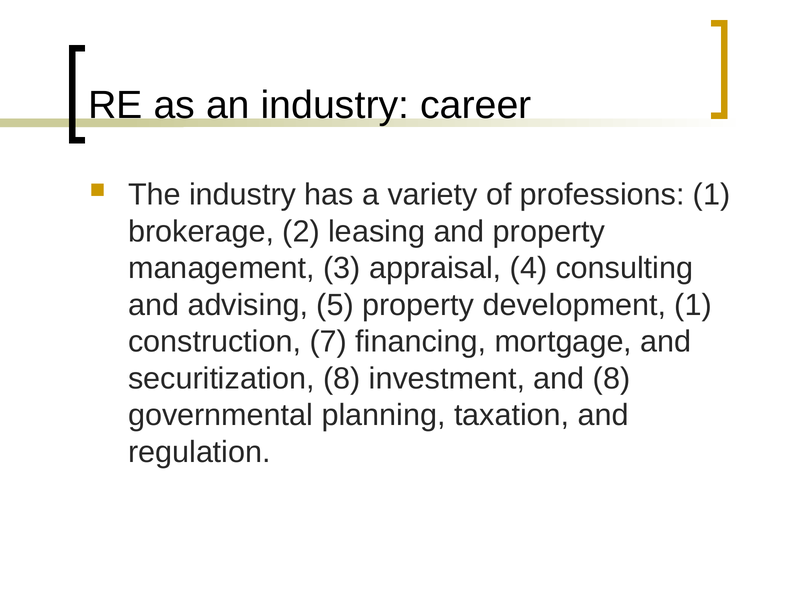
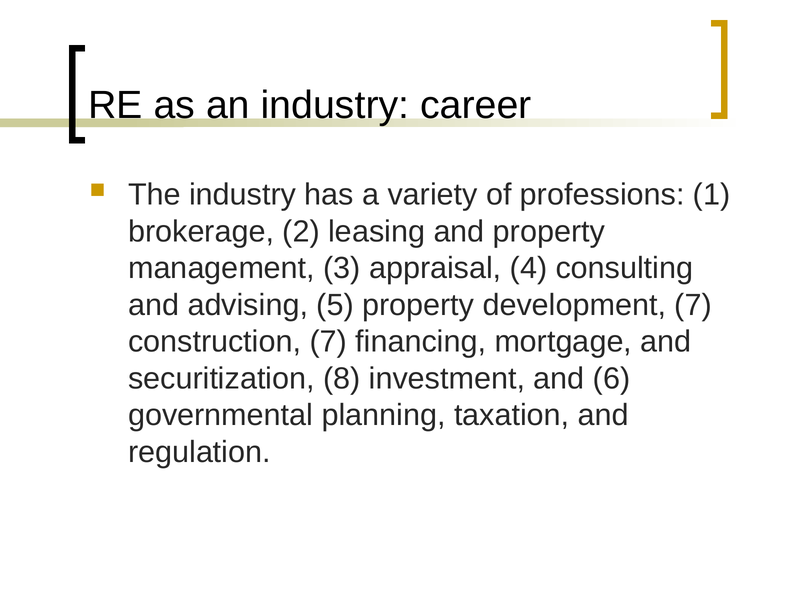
development 1: 1 -> 7 (693, 305)
and 8: 8 -> 6 (612, 379)
